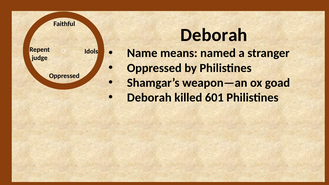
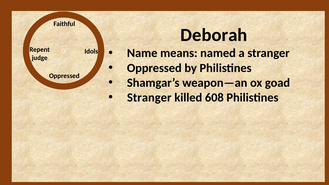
Deborah: Deborah -> Stranger (149, 98)
601: 601 -> 608 (214, 98)
